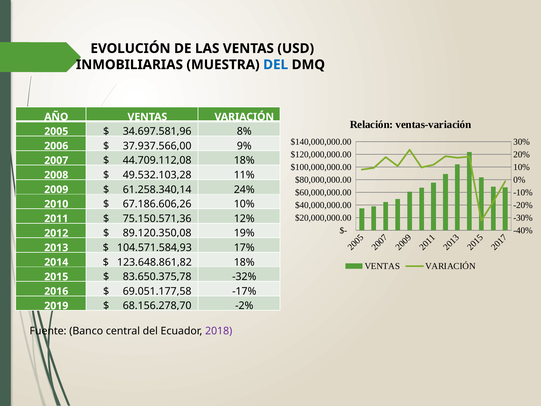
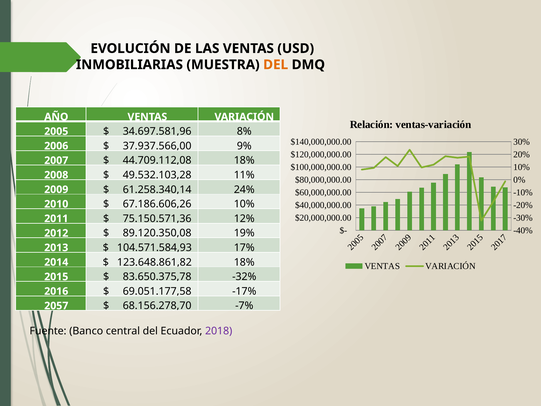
DEL colour: blue -> orange (276, 65)
2019: 2019 -> 2057 (56, 306)
-2%: -2% -> -7% (244, 306)
